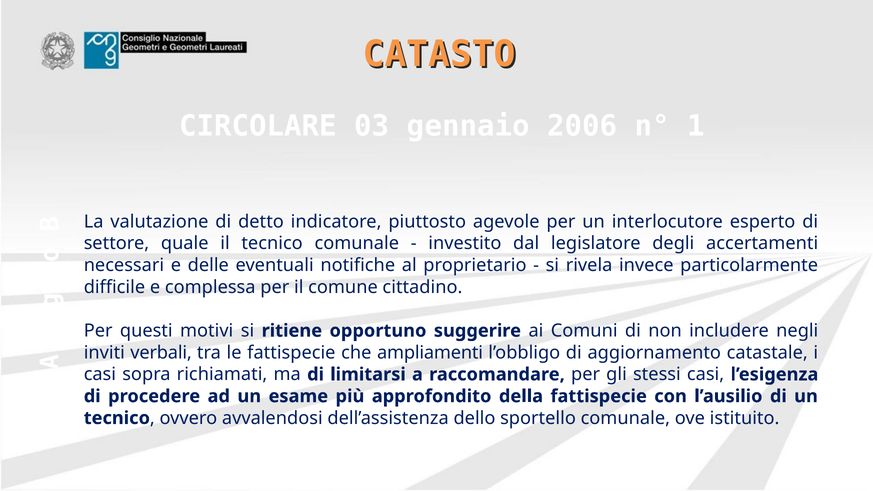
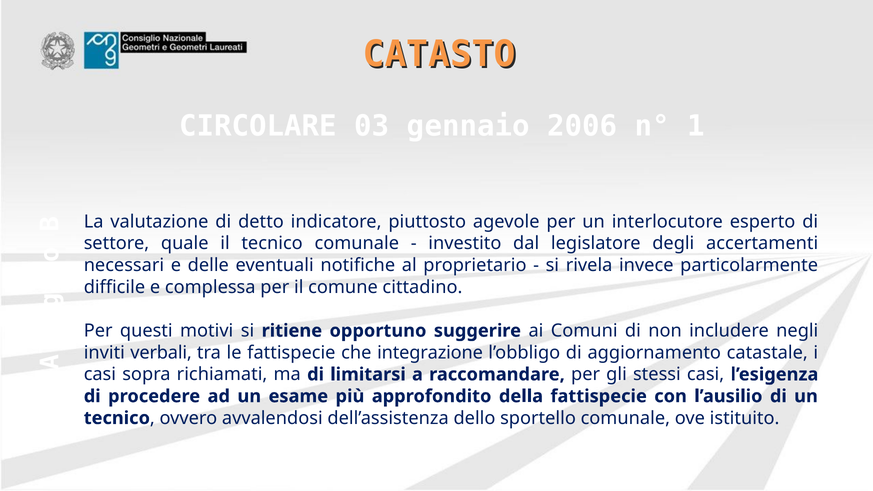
ampliamenti: ampliamenti -> integrazione (430, 353)
